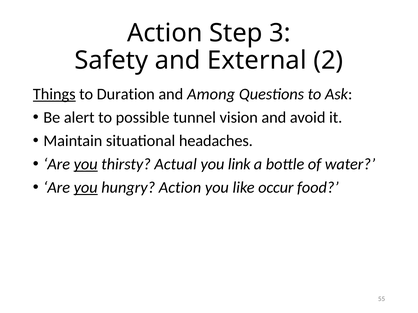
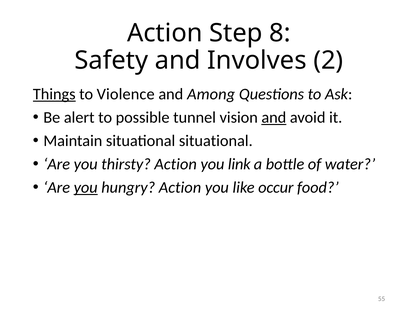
3: 3 -> 8 (280, 33)
External: External -> Involves (257, 61)
Duration: Duration -> Violence (126, 94)
and underline: none -> present (274, 118)
situational headaches: headaches -> situational (216, 141)
you underline: present -> none (86, 164)
thirsty Actual: Actual -> Action (176, 164)
